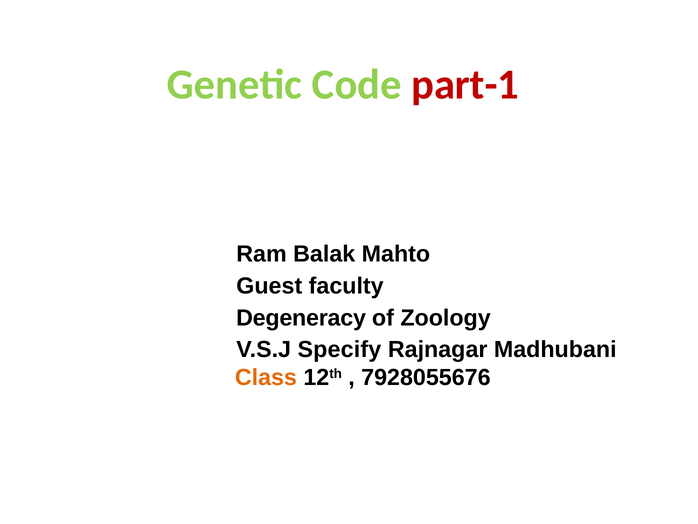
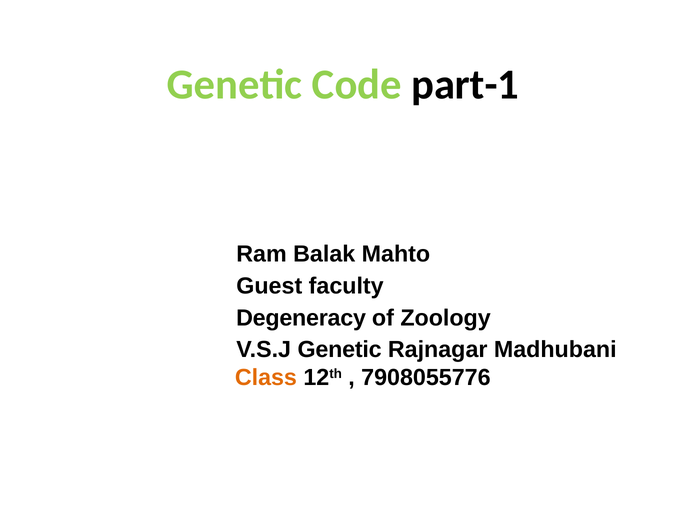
part-1 colour: red -> black (465, 84)
V.S.J Specify: Specify -> Genetic (340, 349)
7928055676: 7928055676 -> 7908055776 (426, 377)
